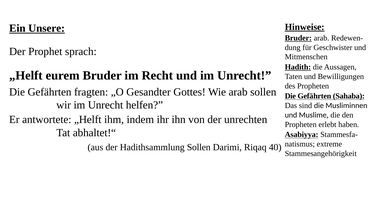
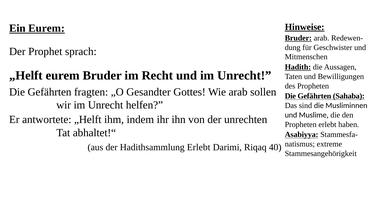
Ein Unsere: Unsere -> Eurem (46, 28)
Hadithsammlung Sollen: Sollen -> Erlebt (199, 147)
